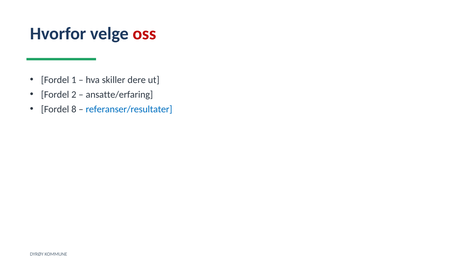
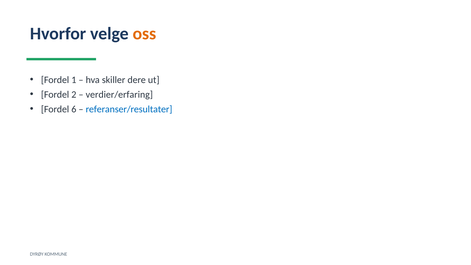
oss colour: red -> orange (144, 34)
ansatte/erfaring: ansatte/erfaring -> verdier/erfaring (119, 95)
8: 8 -> 6 (74, 109)
